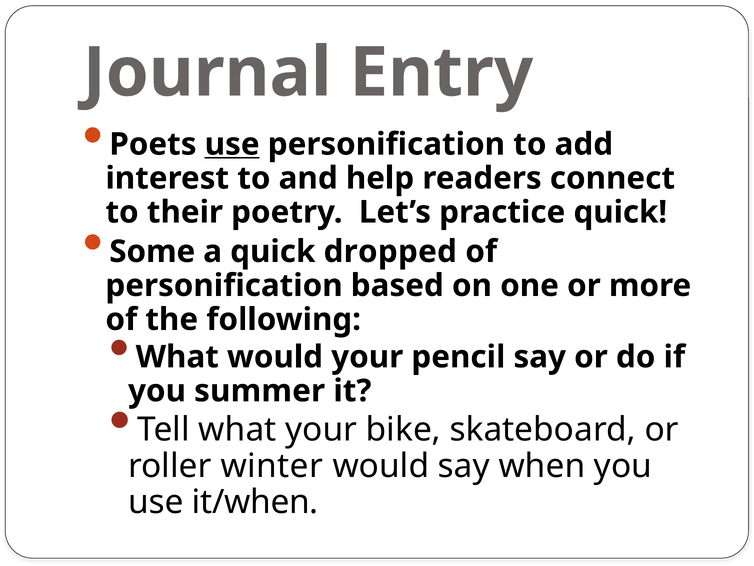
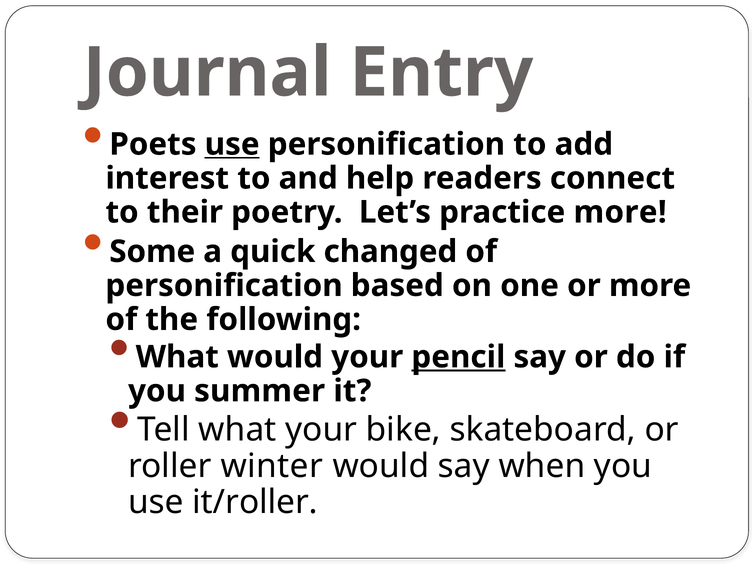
practice quick: quick -> more (620, 212)
dropped: dropped -> changed (390, 251)
pencil underline: none -> present (458, 357)
it/when: it/when -> it/roller (255, 502)
